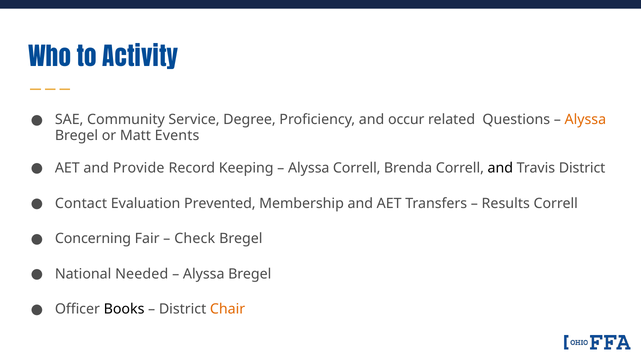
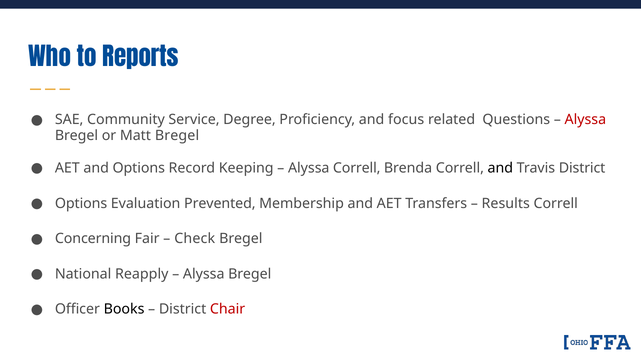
Activity: Activity -> Reports (141, 58)
occur: occur -> focus (406, 120)
Alyssa colour: orange -> red (585, 120)
Matt Events: Events -> Bregel (177, 136)
and Provide: Provide -> Options (139, 168)
Contact: Contact -> Options (81, 204)
Needed: Needed -> Reapply (142, 274)
Chair colour: orange -> red (228, 310)
